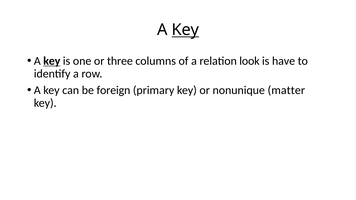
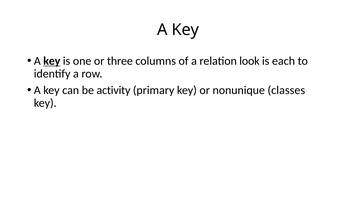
Key underline: present -> none (185, 30)
have: have -> each (284, 61)
foreign: foreign -> activity (113, 90)
matter: matter -> classes (286, 90)
